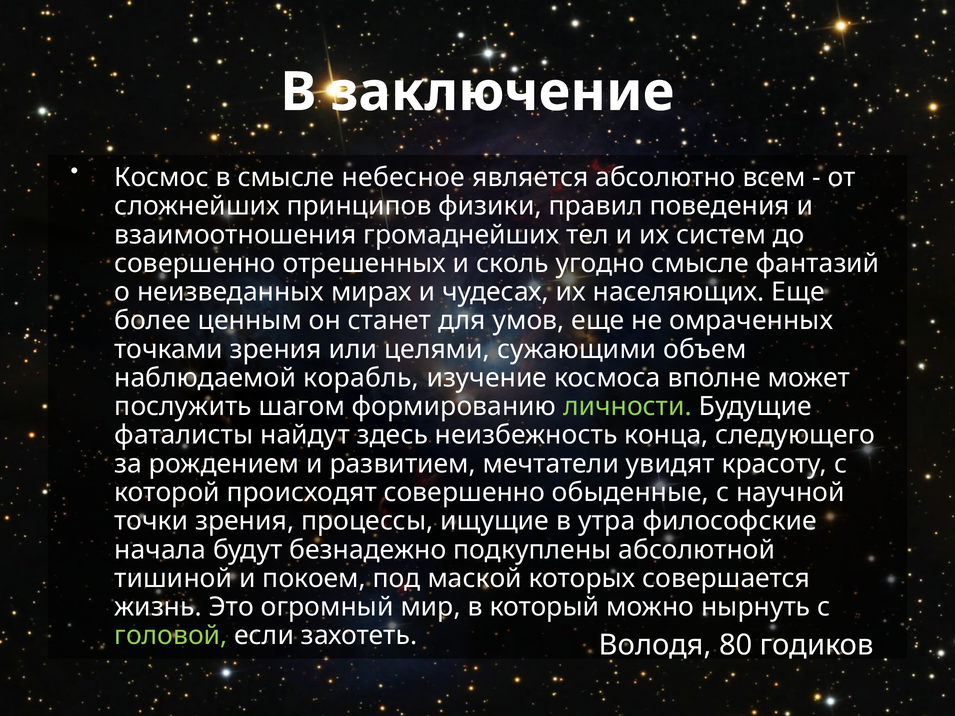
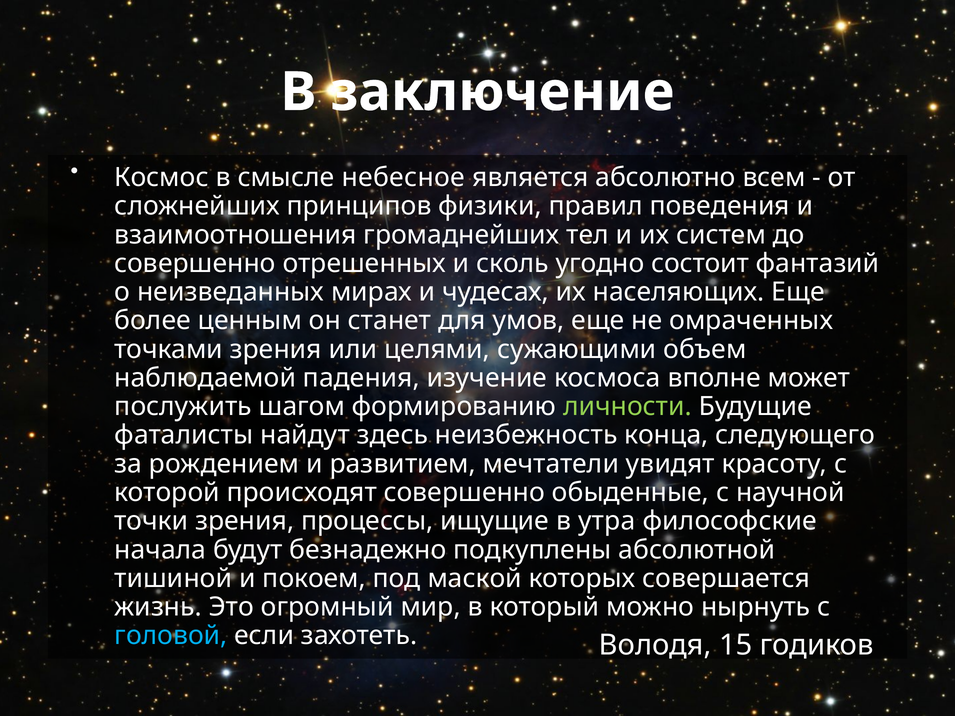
угодно смысле: смысле -> состоит (700, 263)
корабль: корабль -> падения (361, 378)
головой colour: light green -> light blue (171, 636)
80: 80 -> 15 (736, 646)
